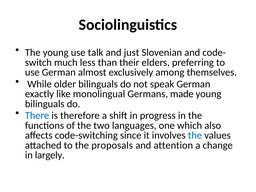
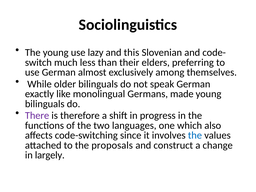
talk: talk -> lazy (96, 53)
just: just -> this (132, 53)
There colour: blue -> purple (37, 116)
attention: attention -> construct (173, 145)
